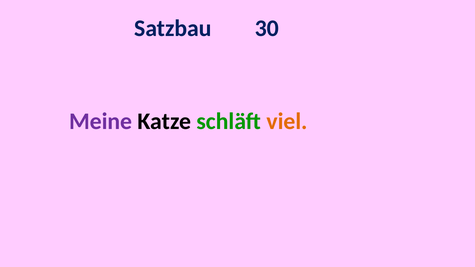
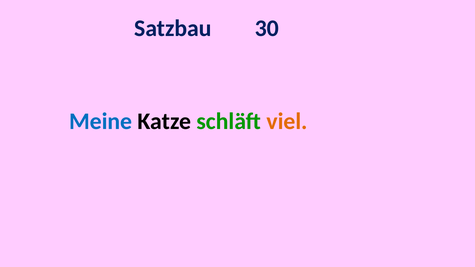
Meine colour: purple -> blue (101, 121)
